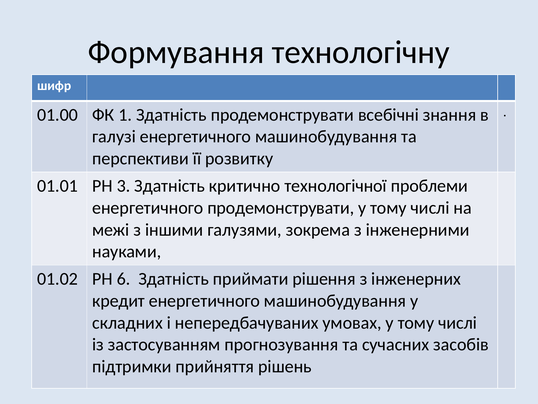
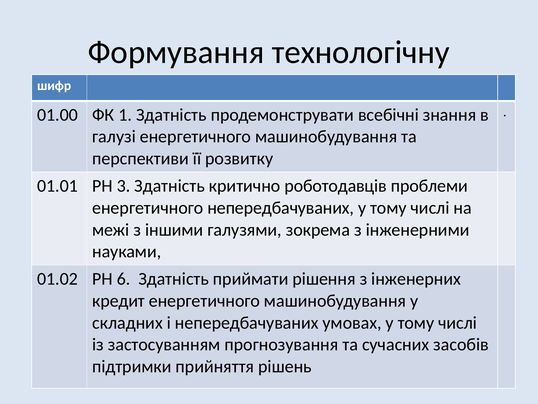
технологічної: технологічної -> роботодавців (336, 186)
енергетичного продемонструвати: продемонструвати -> непередбачуваних (281, 208)
